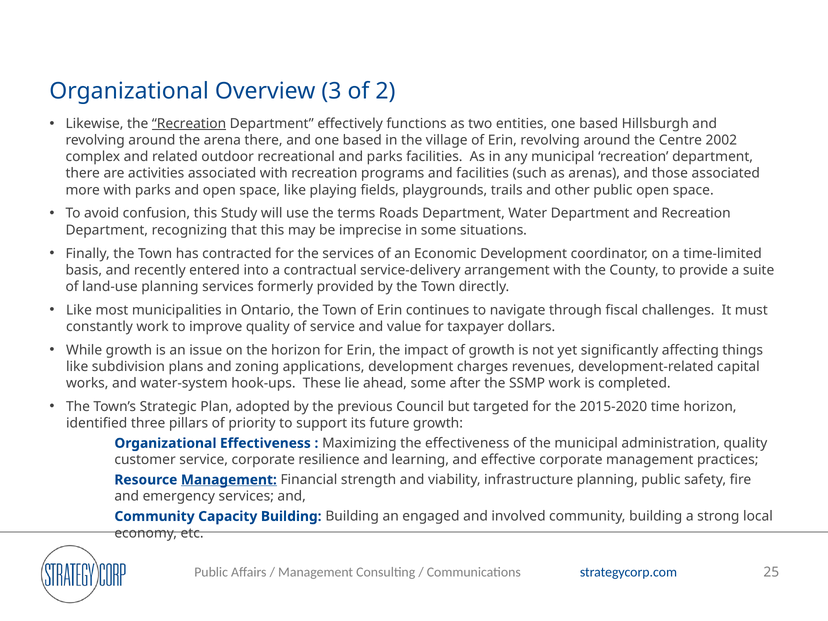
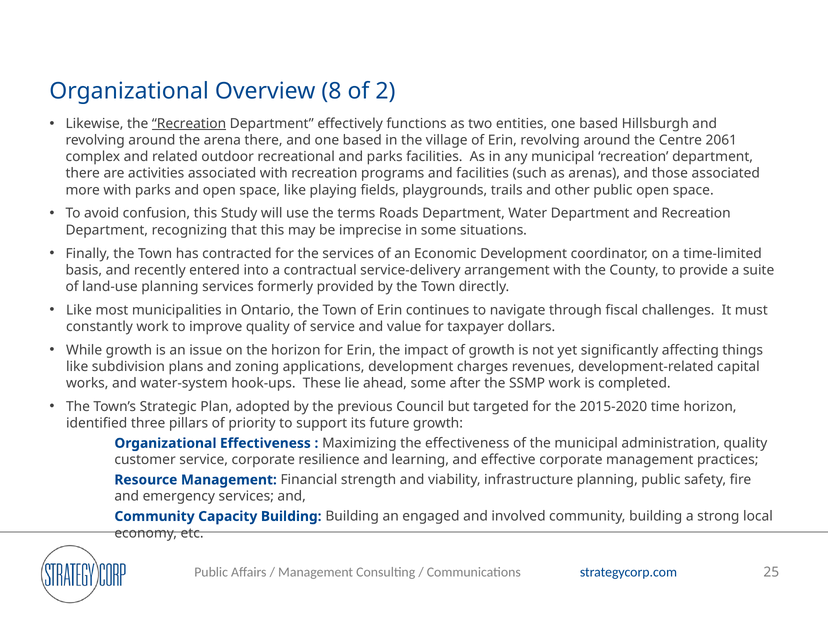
3: 3 -> 8 (331, 91)
2002: 2002 -> 2061 (721, 140)
Management underline: present -> none (229, 480)
